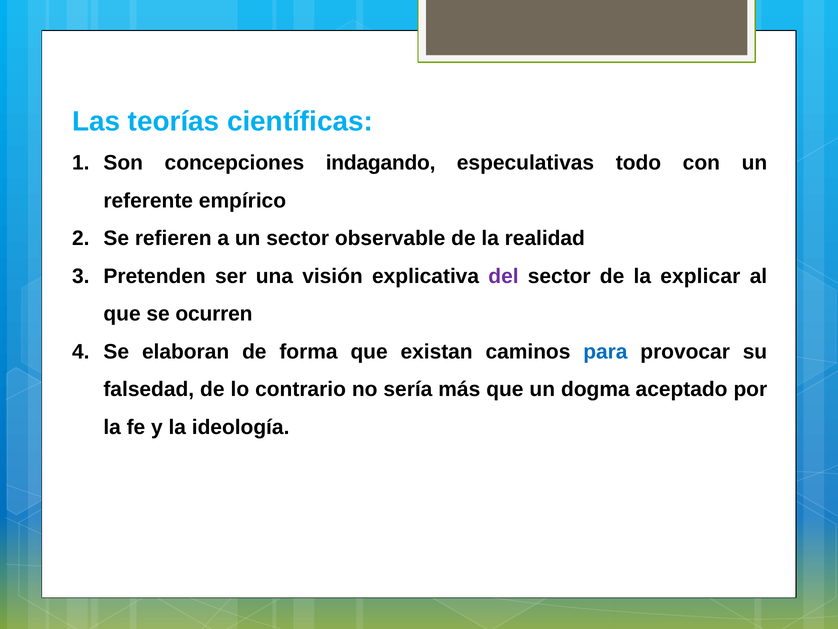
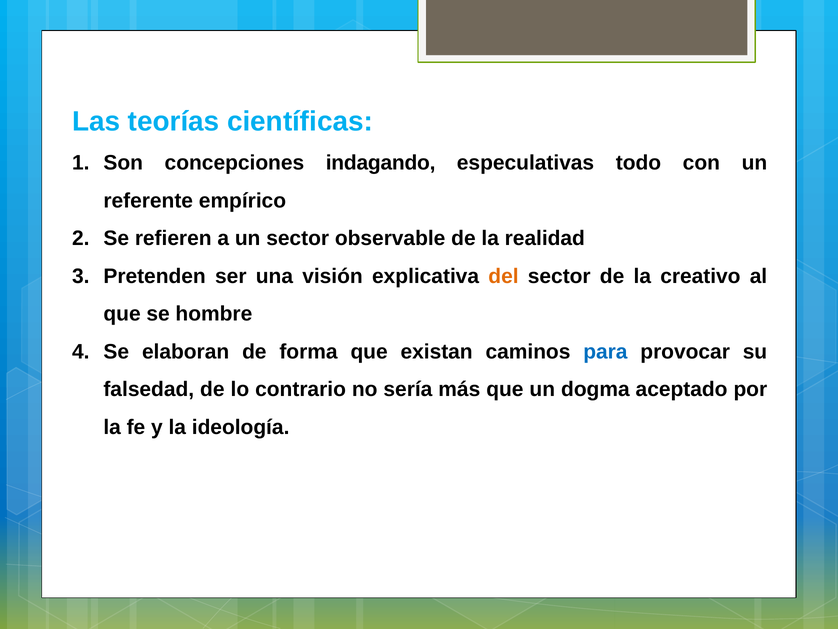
del colour: purple -> orange (503, 276)
explicar: explicar -> creativo (700, 276)
ocurren: ocurren -> hombre (214, 314)
